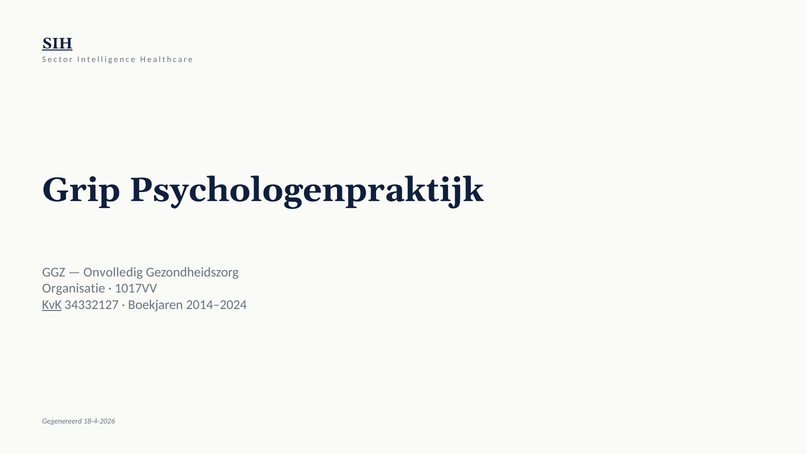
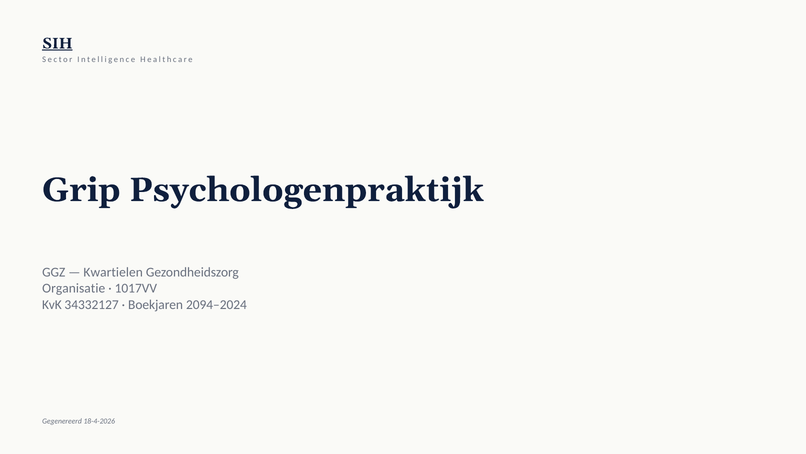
Onvolledig: Onvolledig -> Kwartielen (113, 272)
KvK underline: present -> none (52, 304)
2014–2024: 2014–2024 -> 2094–2024 (216, 304)
